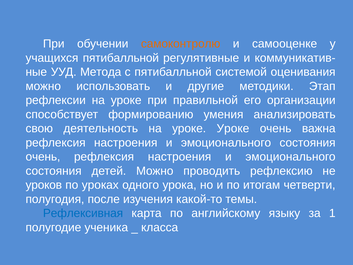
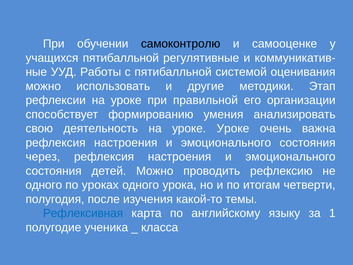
самоконтролю colour: orange -> black (181, 44)
Метода: Метода -> Работы (101, 72)
очень: очень -> через (43, 157)
уроков: уроков -> одного (44, 185)
